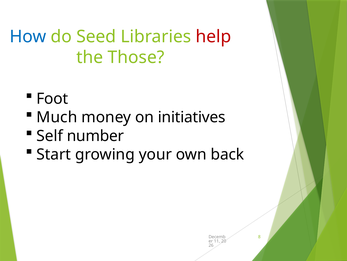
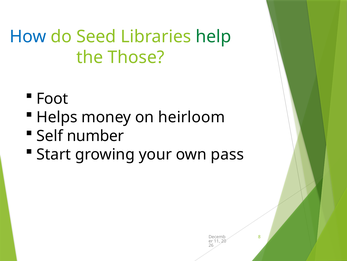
help colour: red -> green (213, 36)
Much: Much -> Helps (57, 117)
initiatives: initiatives -> heirloom (192, 117)
back: back -> pass (227, 154)
